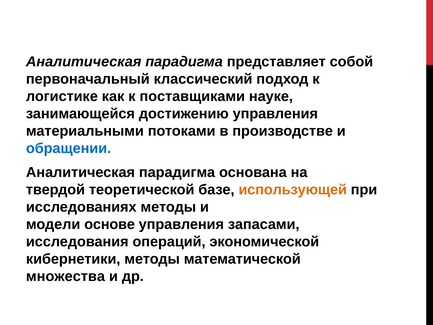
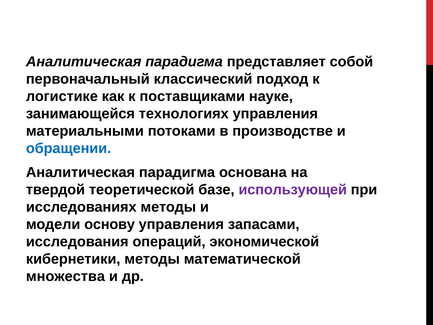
достижению: достижению -> технологиях (184, 114)
использующей colour: orange -> purple (293, 189)
основе: основе -> основу (110, 224)
